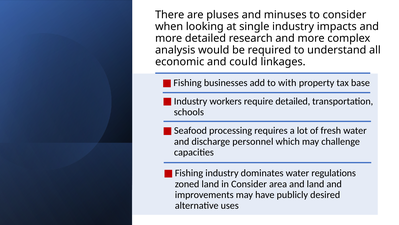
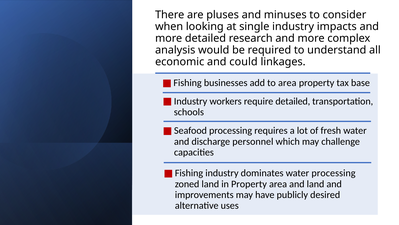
to with: with -> area (287, 83)
water regulations: regulations -> processing (334, 173)
in Consider: Consider -> Property (249, 183)
